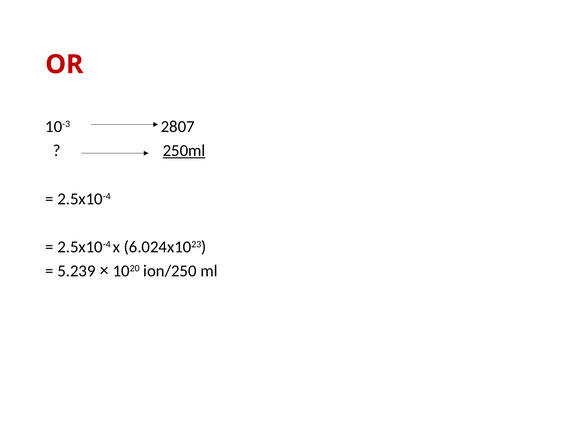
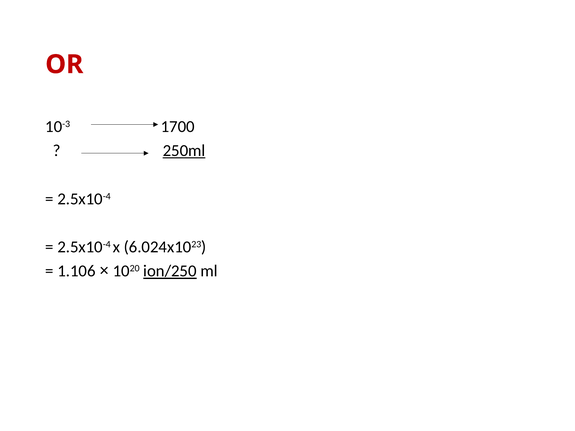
2807: 2807 -> 1700 (178, 127)
5.239: 5.239 -> 1.106 (76, 271)
ion/250 underline: none -> present (170, 271)
